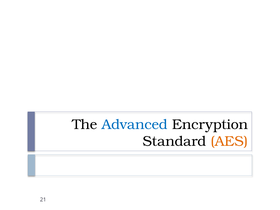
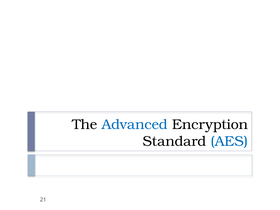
AES colour: orange -> blue (229, 141)
